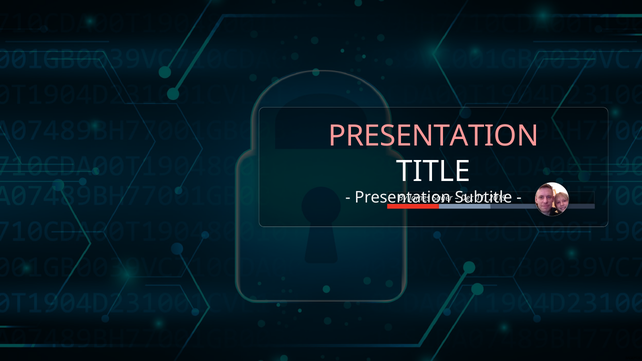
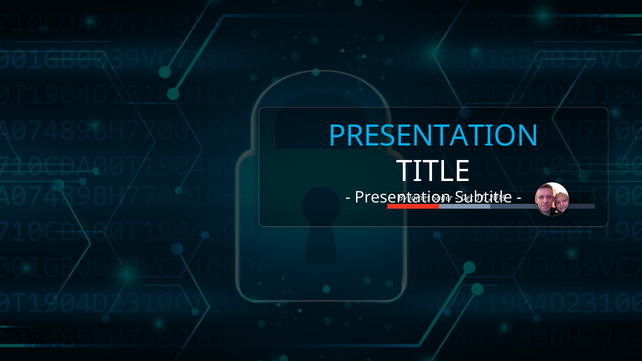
PRESENTATION colour: pink -> light blue (434, 136)
